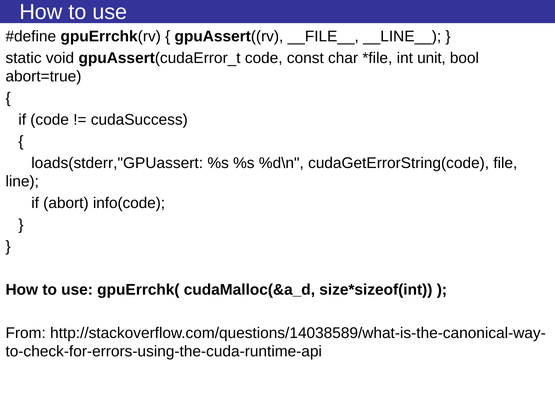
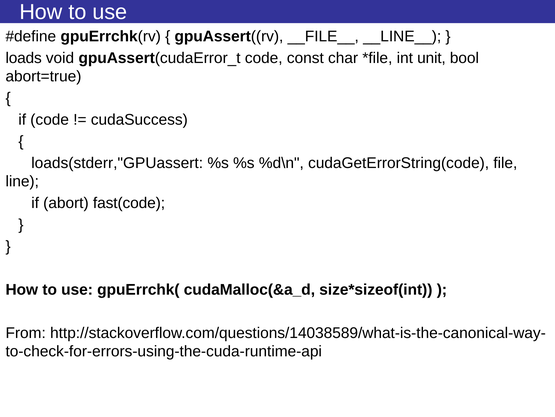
static: static -> loads (24, 58)
info(code: info(code -> fast(code (129, 203)
